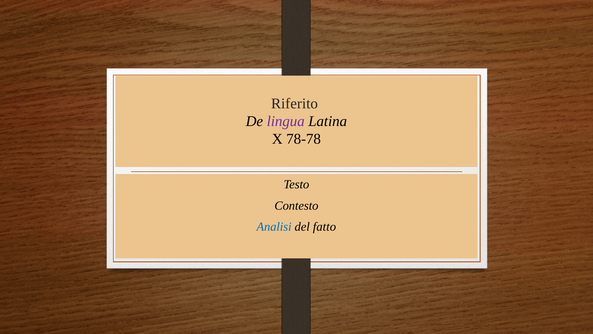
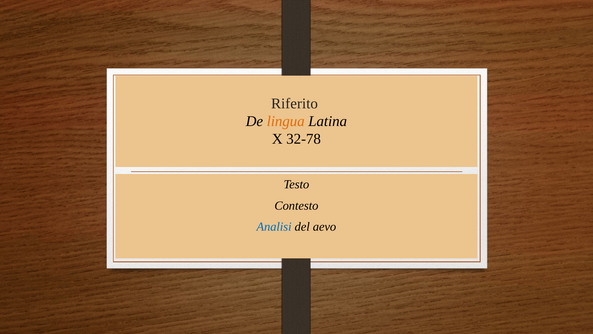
lingua colour: purple -> orange (286, 121)
78-78: 78-78 -> 32-78 (304, 139)
fatto: fatto -> aevo (325, 226)
